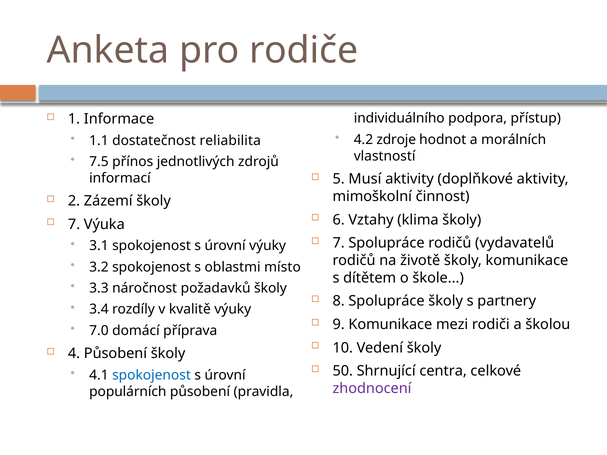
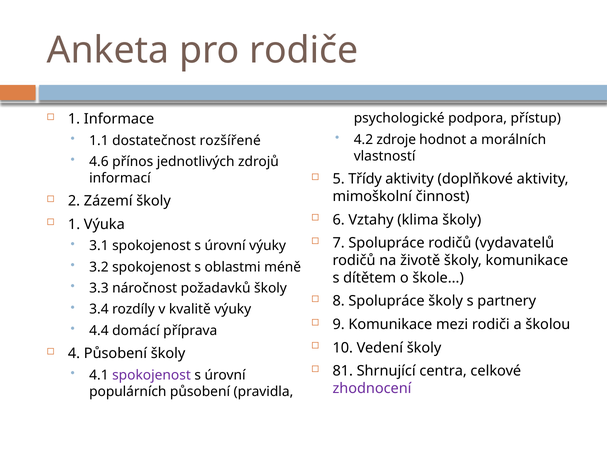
individuálního: individuálního -> psychologické (399, 118)
reliabilita: reliabilita -> rozšířené (230, 141)
7.5: 7.5 -> 4.6 (99, 162)
Musí: Musí -> Třídy (365, 179)
7: 7 -> 1 (74, 224)
místo: místo -> méně (283, 267)
7.0: 7.0 -> 4.4 (99, 331)
50: 50 -> 81 (343, 371)
spokojenost colour: blue -> purple (152, 375)
